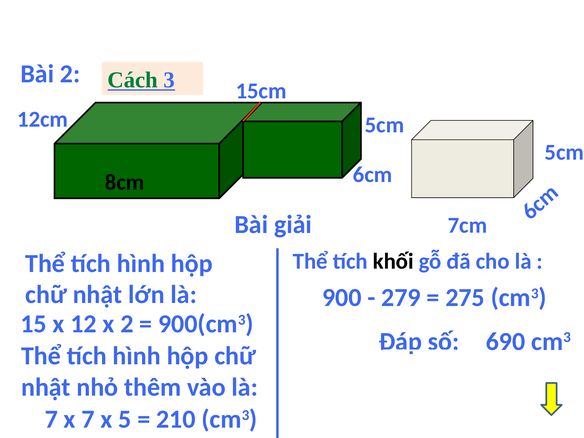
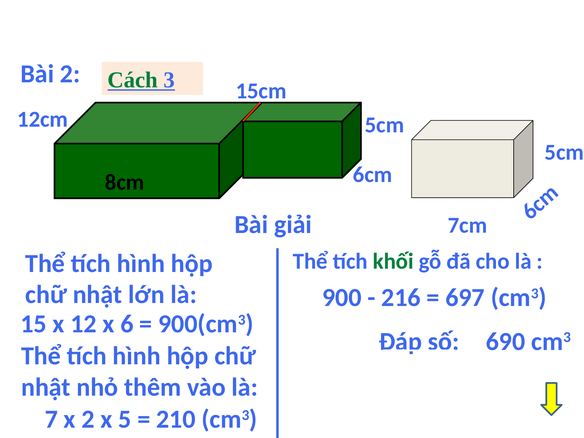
khối colour: black -> green (393, 261)
279: 279 -> 216 (401, 298)
275: 275 -> 697 (465, 298)
x 2: 2 -> 6 (127, 324)
x 7: 7 -> 2 (88, 419)
